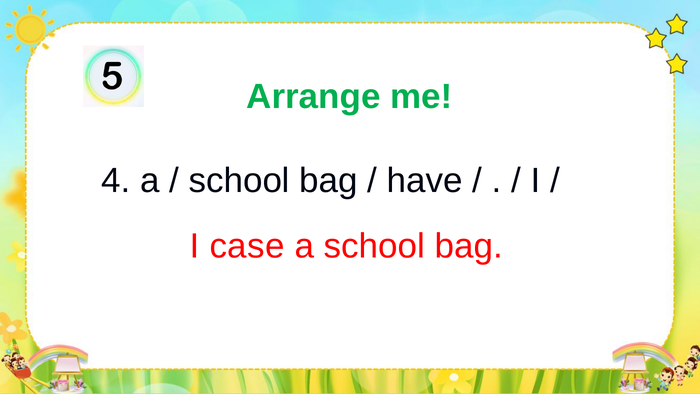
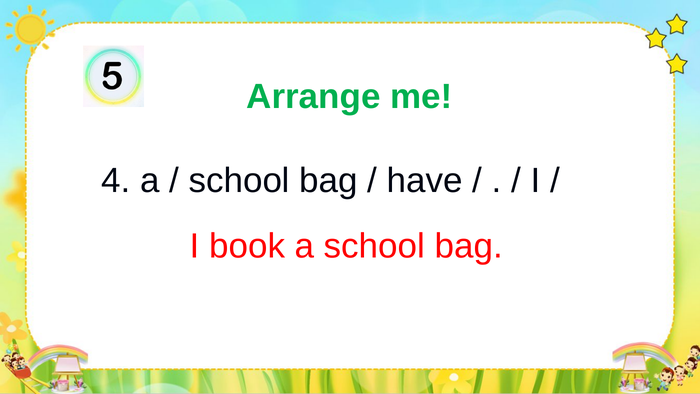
case: case -> book (247, 246)
